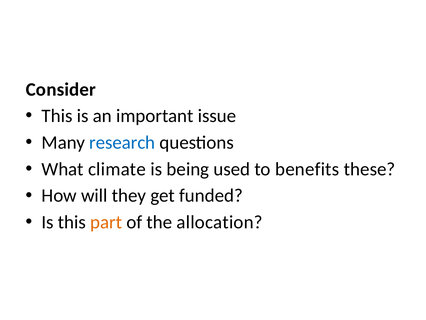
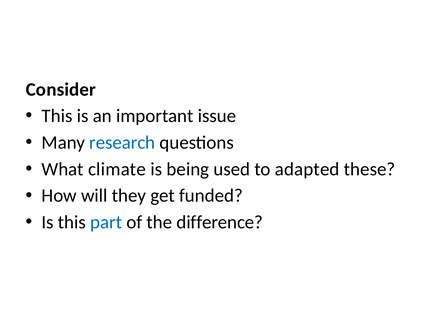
benefits: benefits -> adapted (307, 169)
part colour: orange -> blue (106, 222)
allocation: allocation -> difference (220, 222)
